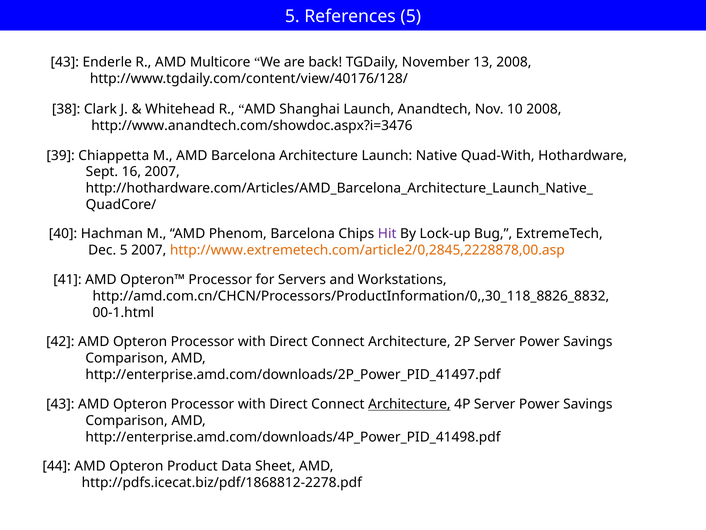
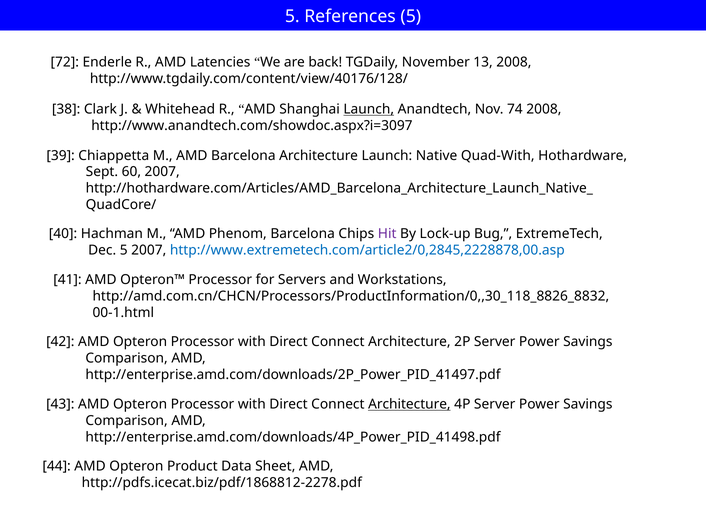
43: 43 -> 72 (65, 62)
Multicore: Multicore -> Latencies (220, 62)
Launch underline: none -> present (369, 109)
10: 10 -> 74 (515, 109)
http://www.anandtech.com/showdoc.aspx?i=3476: http://www.anandtech.com/showdoc.aspx?i=3476 -> http://www.anandtech.com/showdoc.aspx?i=3097 (252, 126)
16: 16 -> 60 (131, 172)
http://www.extremetech.com/article2/0,2845,2228878,00.asp colour: orange -> blue (367, 250)
